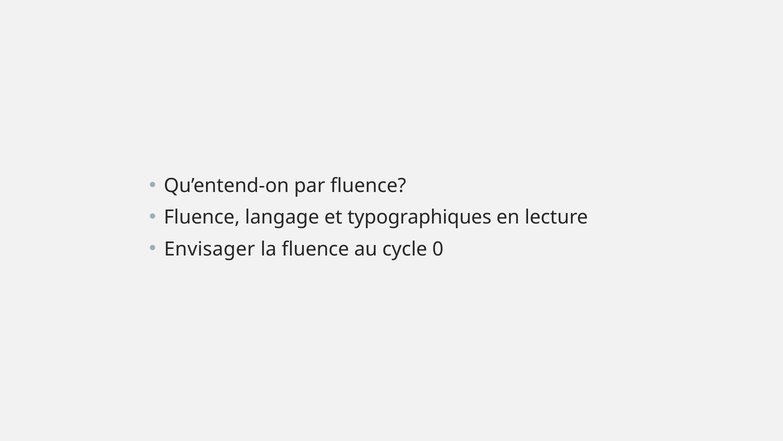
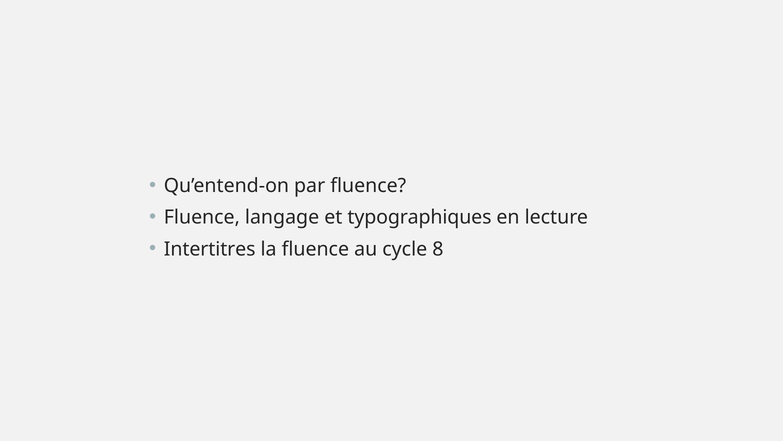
Envisager: Envisager -> Intertitres (210, 249)
0: 0 -> 8 (438, 249)
